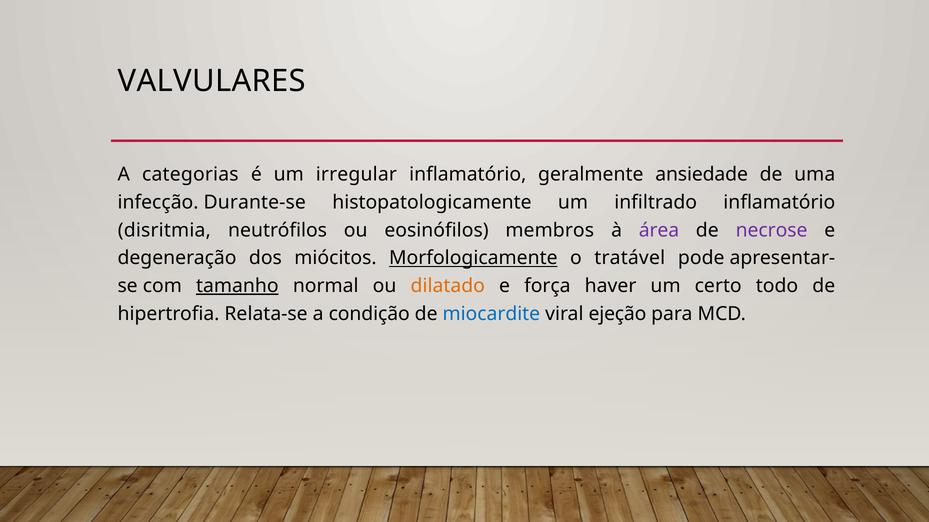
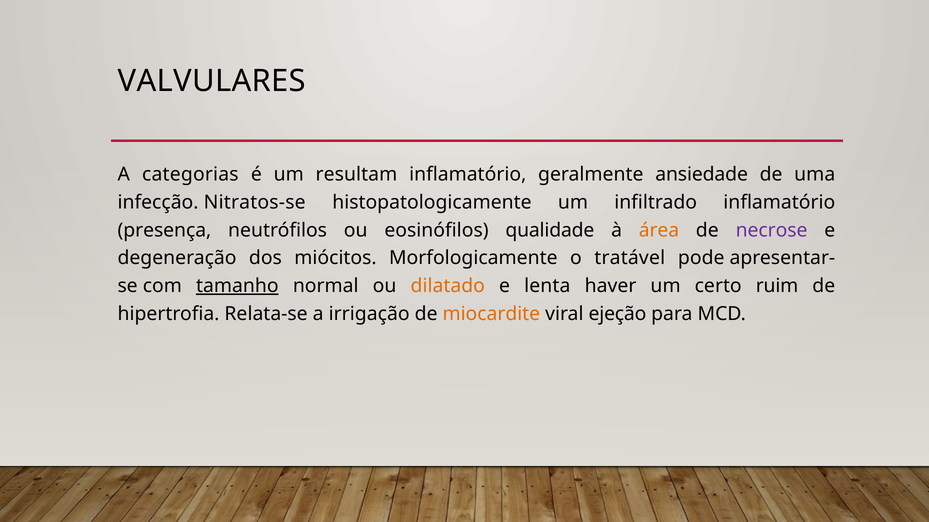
irregular: irregular -> resultam (356, 175)
Durante-se: Durante-se -> Nitratos-se (255, 203)
disritmia: disritmia -> presença (164, 230)
membros: membros -> qualidade (550, 230)
área colour: purple -> orange (659, 230)
Morfologicamente underline: present -> none (473, 258)
força: força -> lenta (547, 286)
todo: todo -> ruim (777, 286)
condição: condição -> irrigação (369, 314)
miocardite colour: blue -> orange (491, 314)
